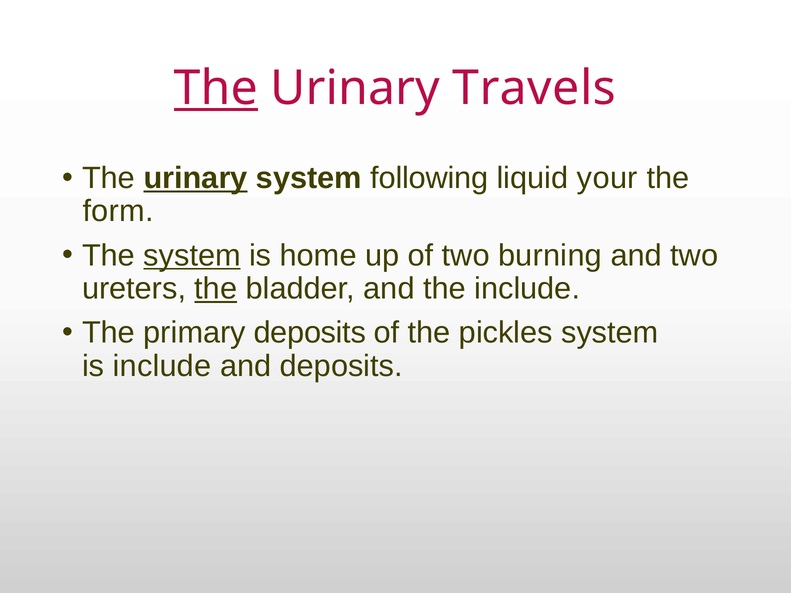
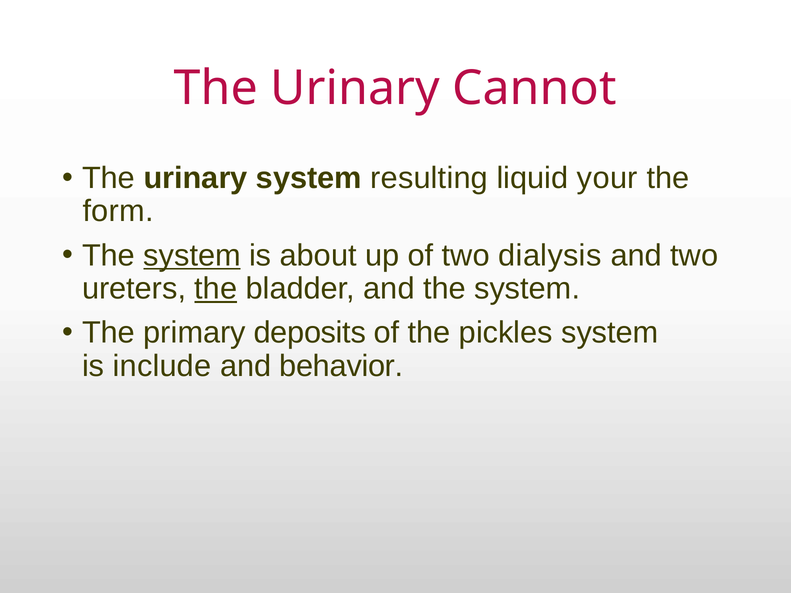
The underline: present -> none (216, 89)
Travels: Travels -> Cannot (534, 89)
urinary underline: present -> none (196, 178)
following: following -> resulting (429, 178)
home: home -> about (318, 256)
burning: burning -> dialysis (550, 256)
and the include: include -> system (527, 289)
and deposits: deposits -> behavior (341, 366)
